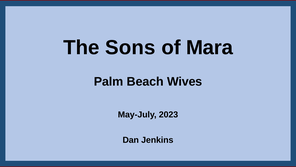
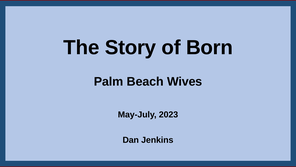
Sons: Sons -> Story (130, 47)
Mara: Mara -> Born (209, 47)
